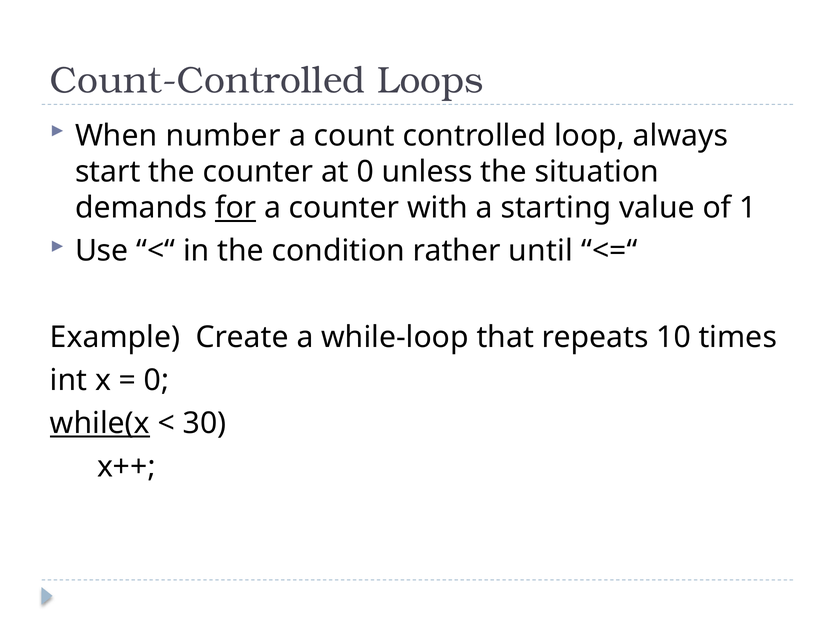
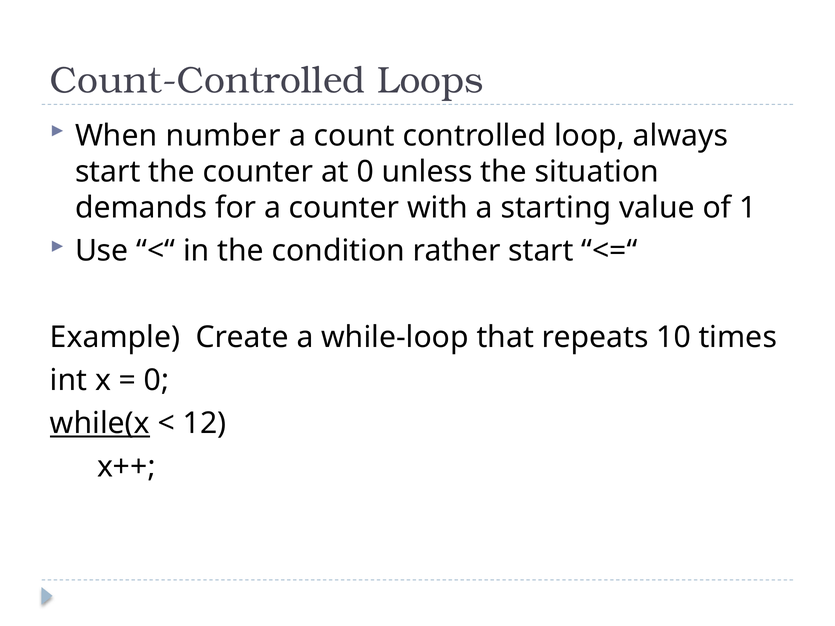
for underline: present -> none (236, 208)
rather until: until -> start (541, 251)
30: 30 -> 12 (205, 424)
